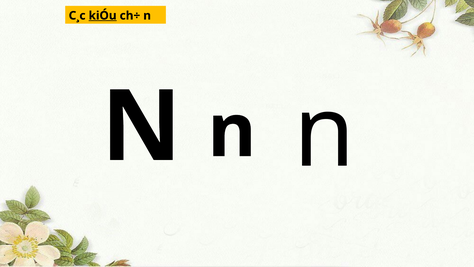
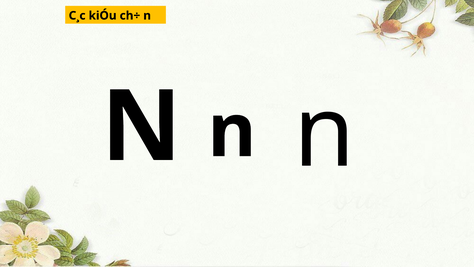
kiÓu underline: present -> none (103, 16)
